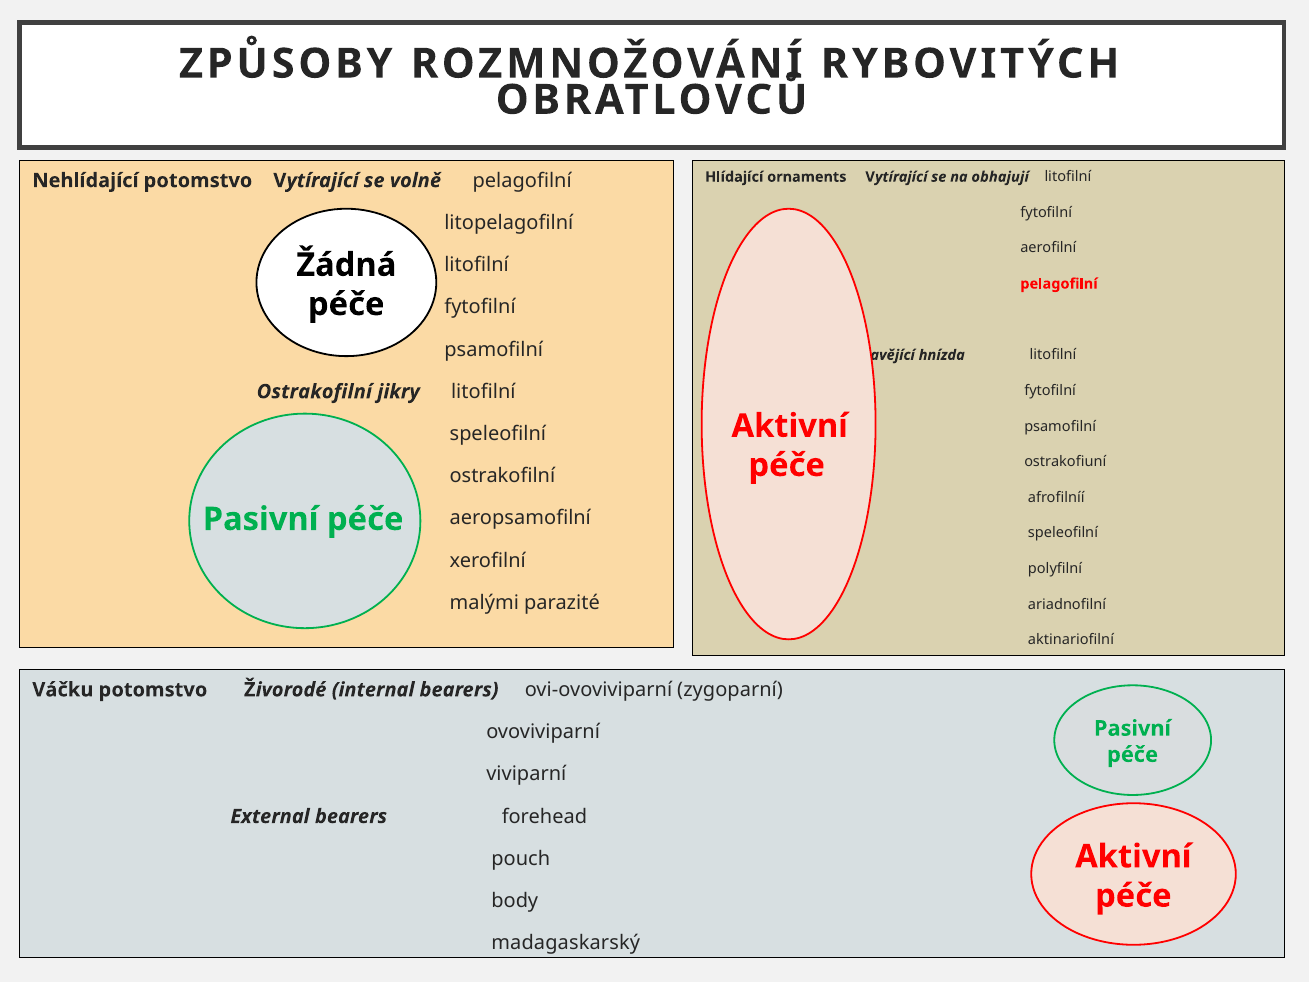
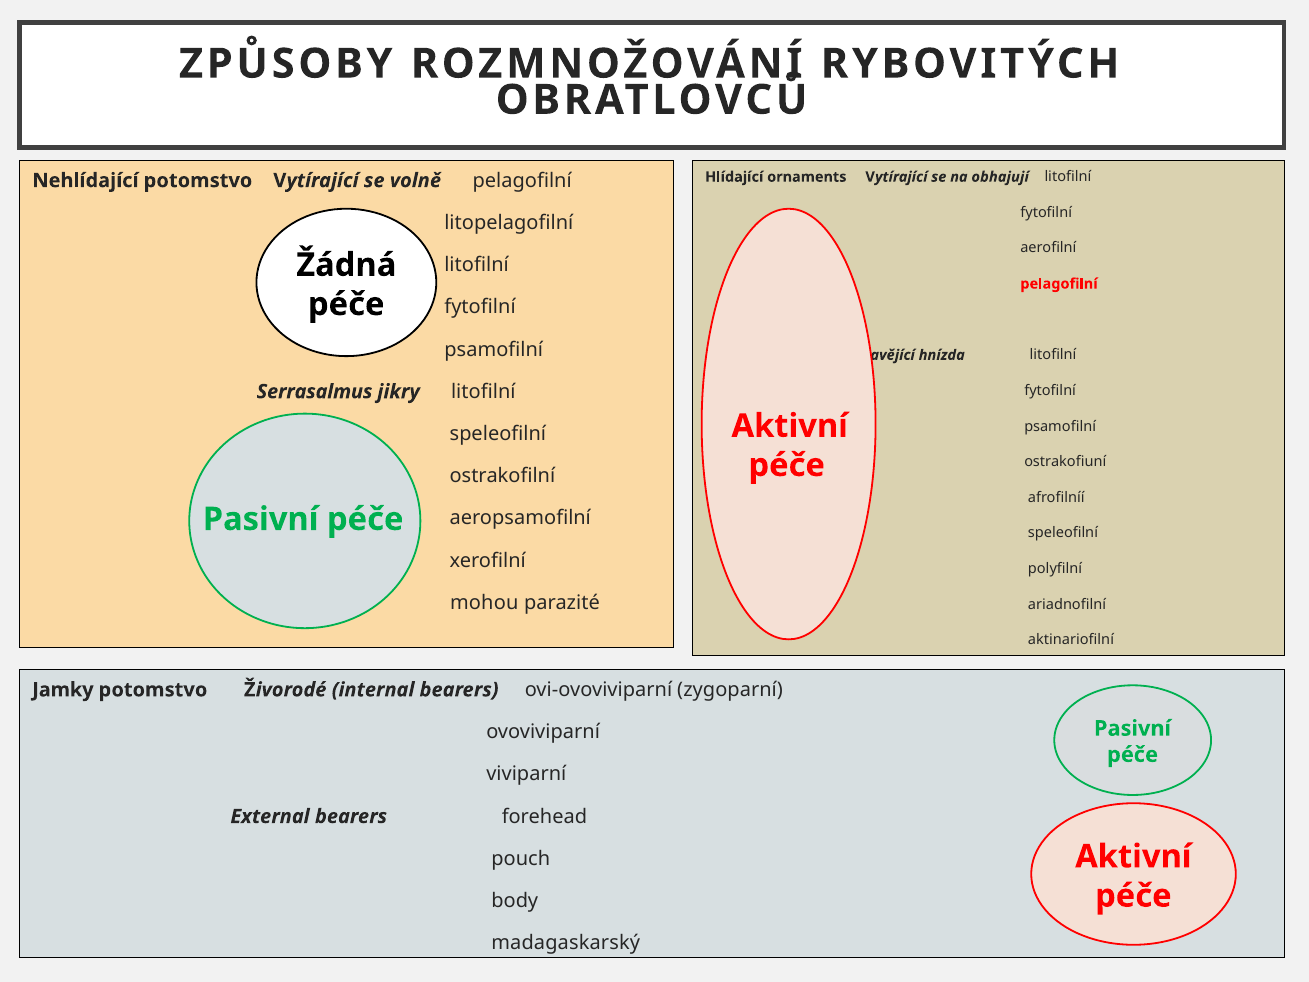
Ostrakofilní: Ostrakofilní -> Serrasalmus (315, 392)
malými: malými -> mohou (484, 603)
Váčku: Váčku -> Jamky (63, 690)
